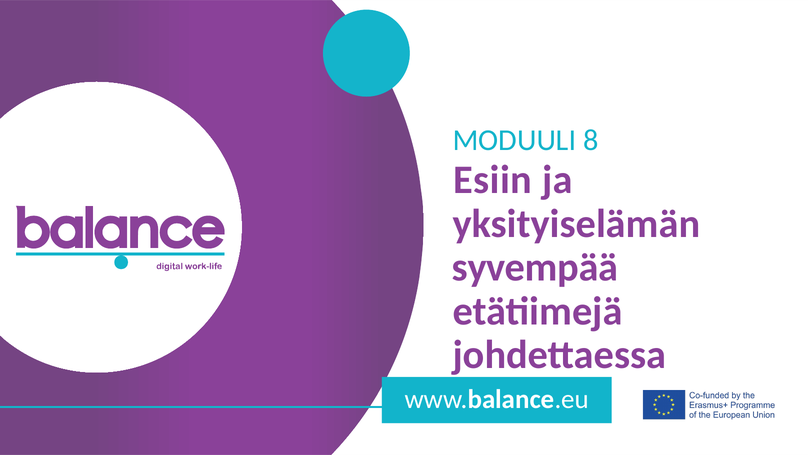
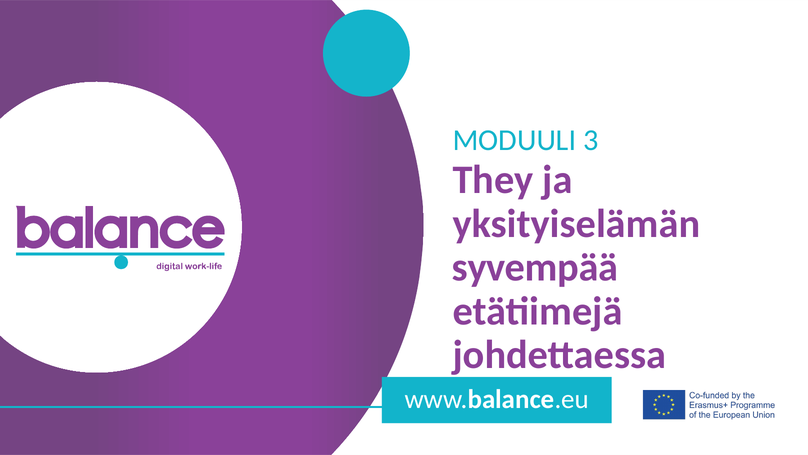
8: 8 -> 3 (591, 140)
Esiin: Esiin -> They (493, 180)
